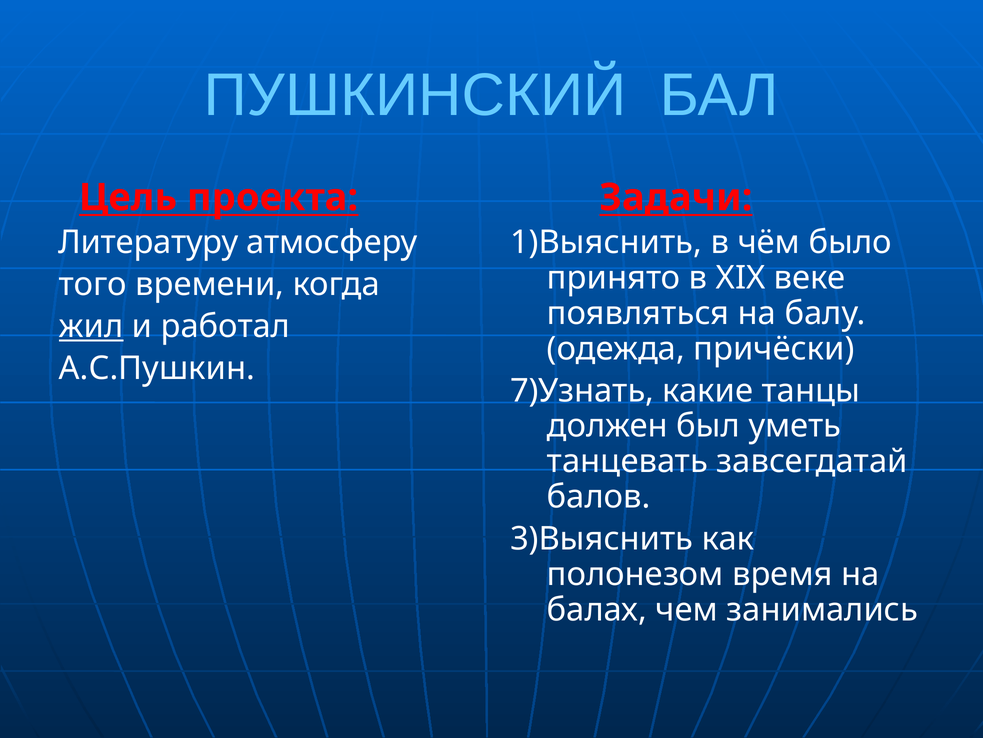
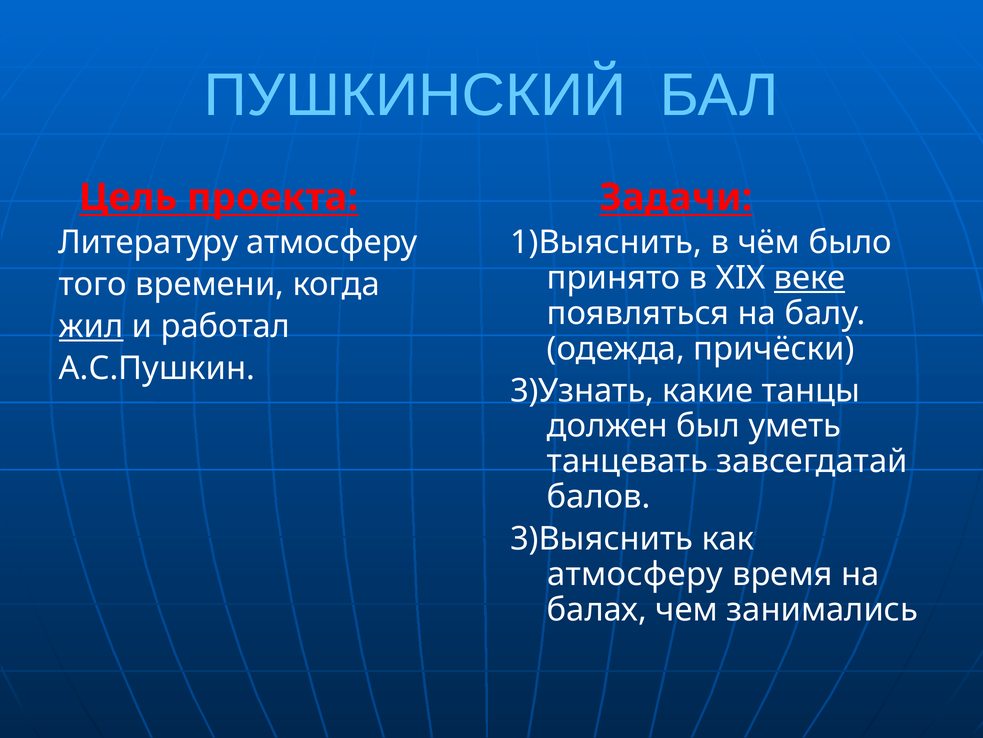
веке underline: none -> present (810, 278)
7)Узнать: 7)Узнать -> 3)Узнать (582, 390)
полонезом: полонезом -> атмосферу (635, 574)
